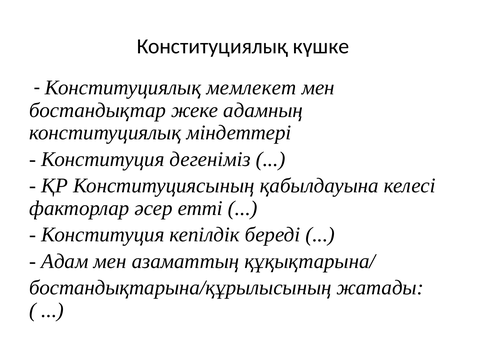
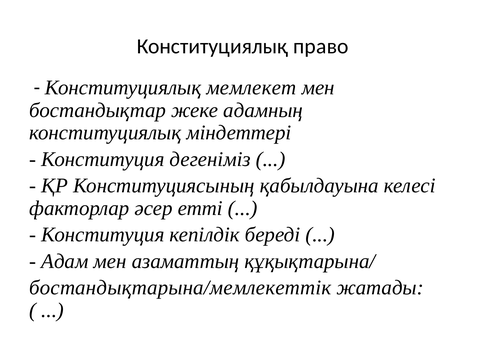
күшке: күшке -> право (321, 46)
бостандықтарына/құрылысының: бостандықтарына/құрылысының -> бостандықтарына/мемлекеттік (180, 288)
